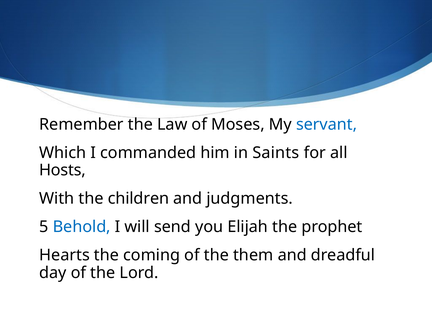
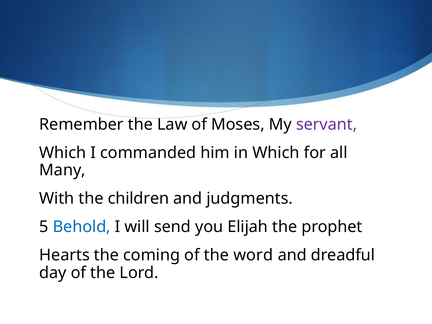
servant colour: blue -> purple (327, 124)
in Saints: Saints -> Which (276, 153)
Hosts: Hosts -> Many (62, 170)
them: them -> word (253, 255)
